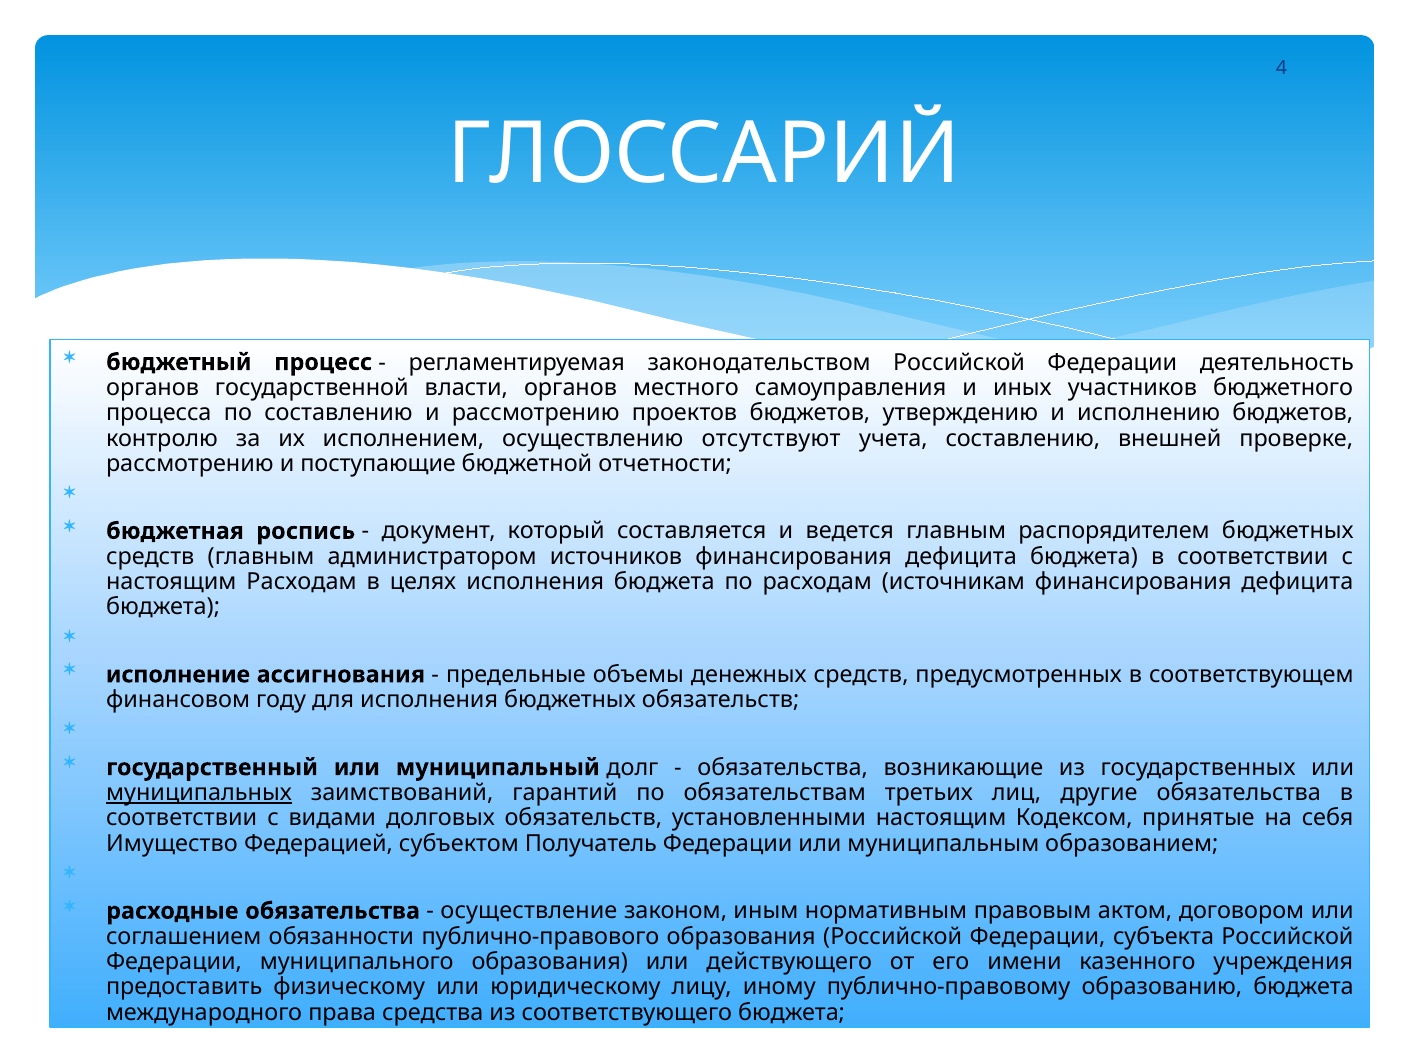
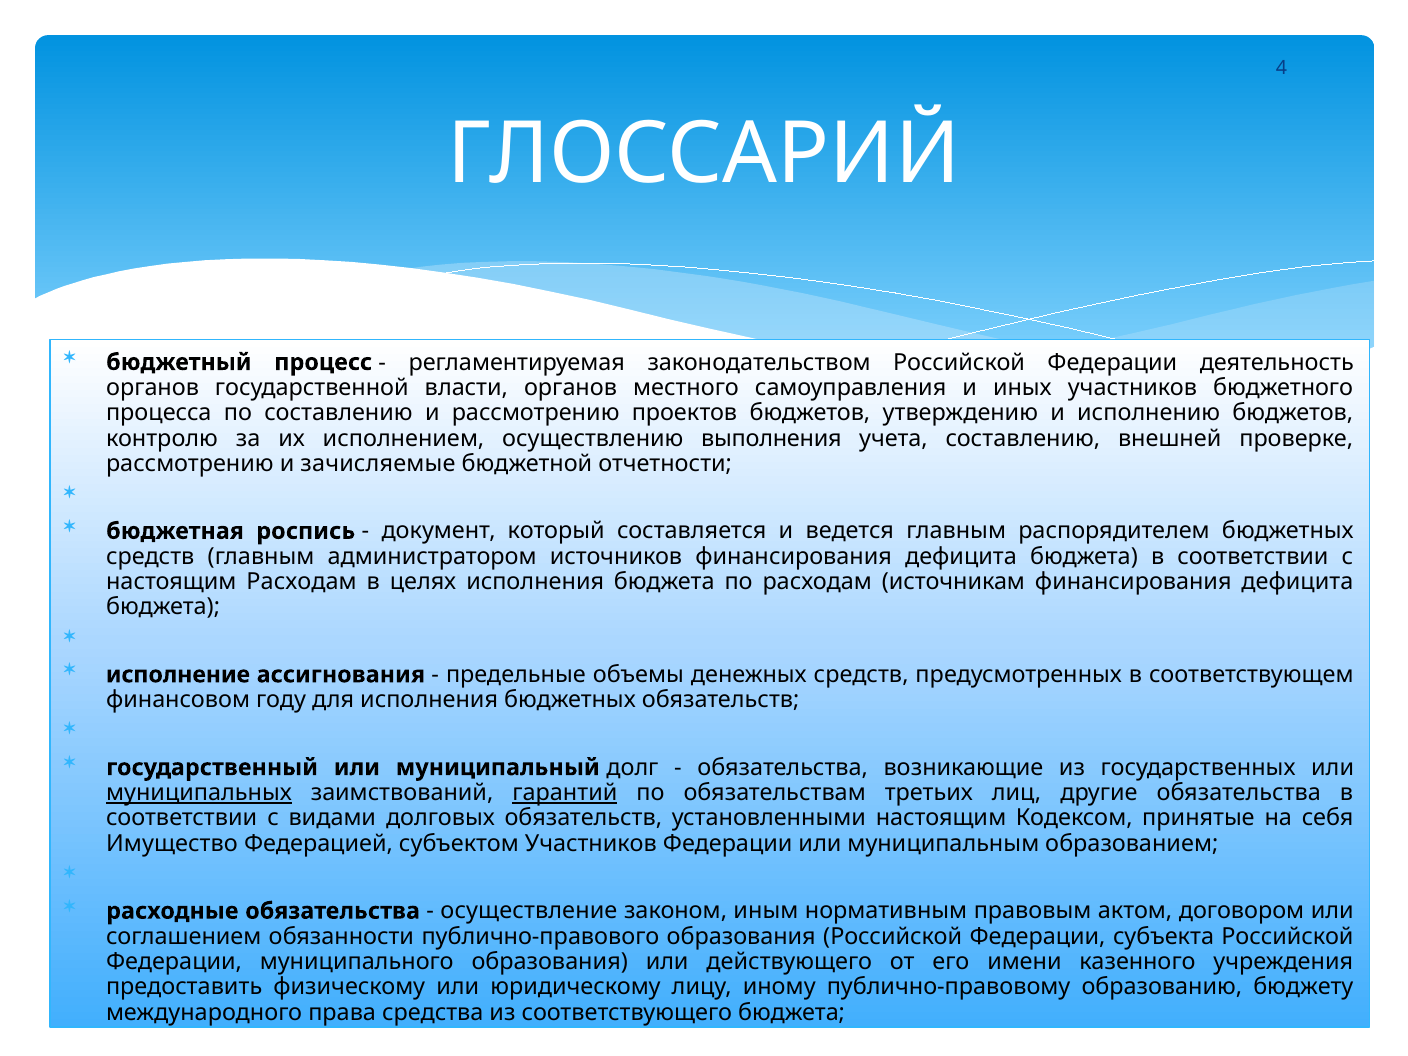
отсутствуют: отсутствуют -> выполнения (771, 438)
поступающие: поступающие -> зачисляемые (378, 464)
гарантий underline: none -> present (565, 793)
субъектом Получатель: Получатель -> Участников (591, 843)
образованию бюджета: бюджета -> бюджету (1303, 987)
